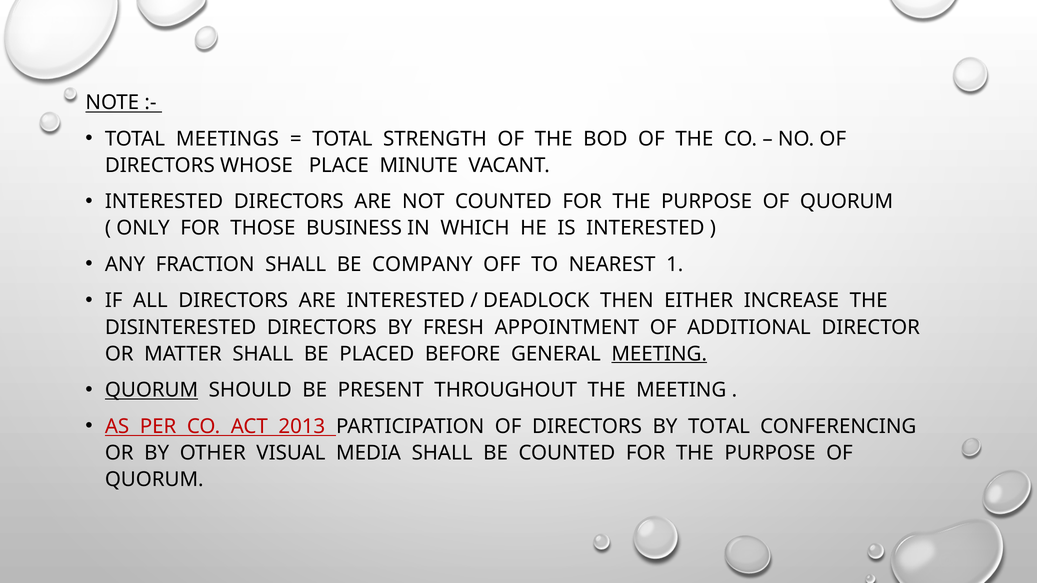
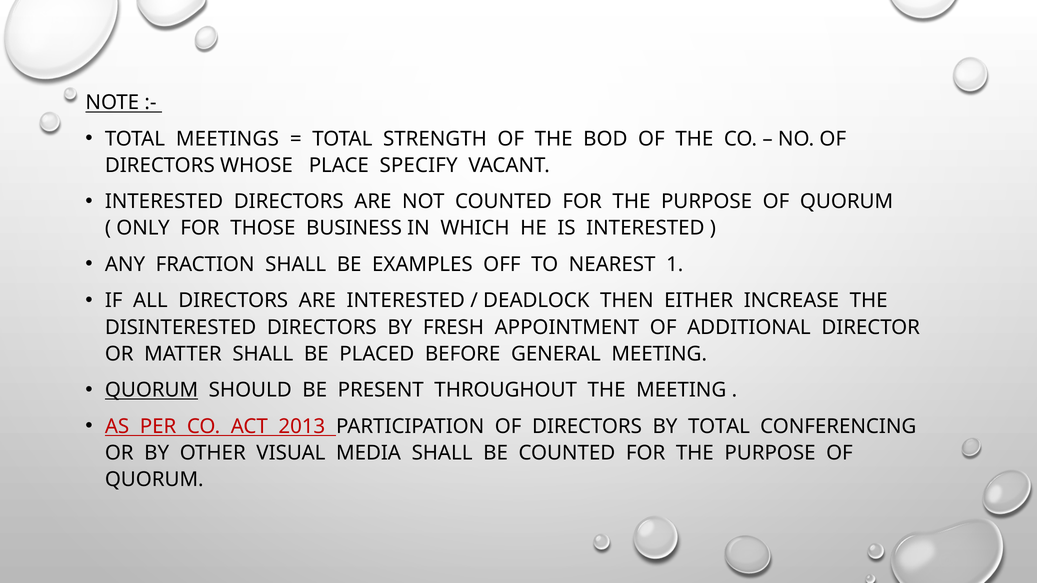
MINUTE: MINUTE -> SPECIFY (419, 165)
COMPANY: COMPANY -> EXAMPLES (422, 265)
MEETING underline: present -> none (659, 354)
